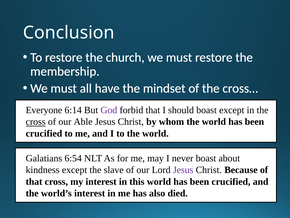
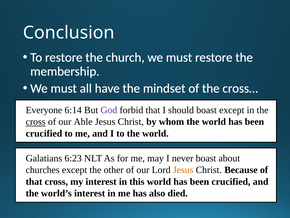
6:54: 6:54 -> 6:23 (73, 158)
kindness: kindness -> churches (43, 170)
slave: slave -> other (114, 170)
Jesus colour: purple -> orange (183, 170)
